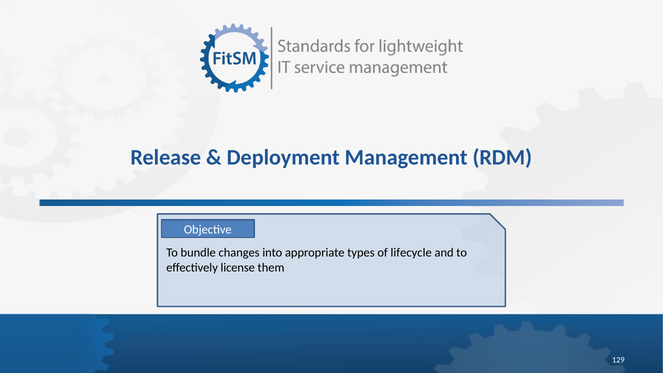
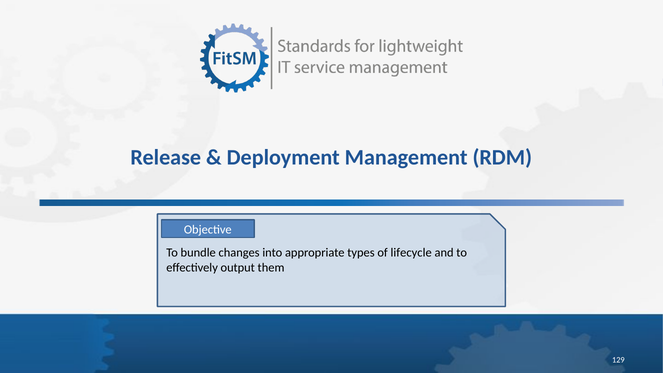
license: license -> output (238, 268)
